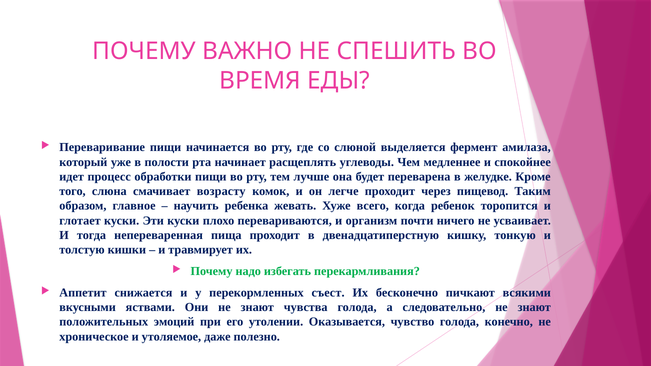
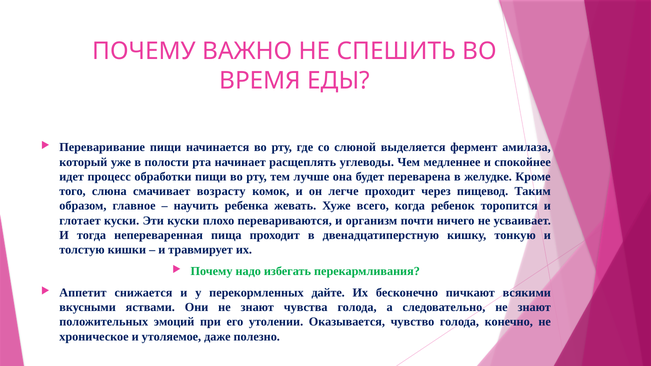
съест: съест -> дайте (328, 293)
